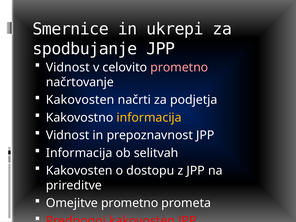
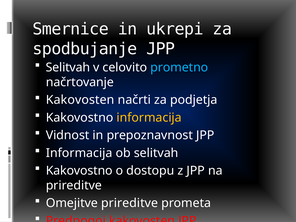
Vidnost: Vidnost -> Selitvah (68, 67)
prometno colour: pink -> light blue (179, 67)
Kakovosten: Kakovosten -> Kakovostno (79, 171)
Omejitve prometno: prometno -> prireditve (130, 203)
